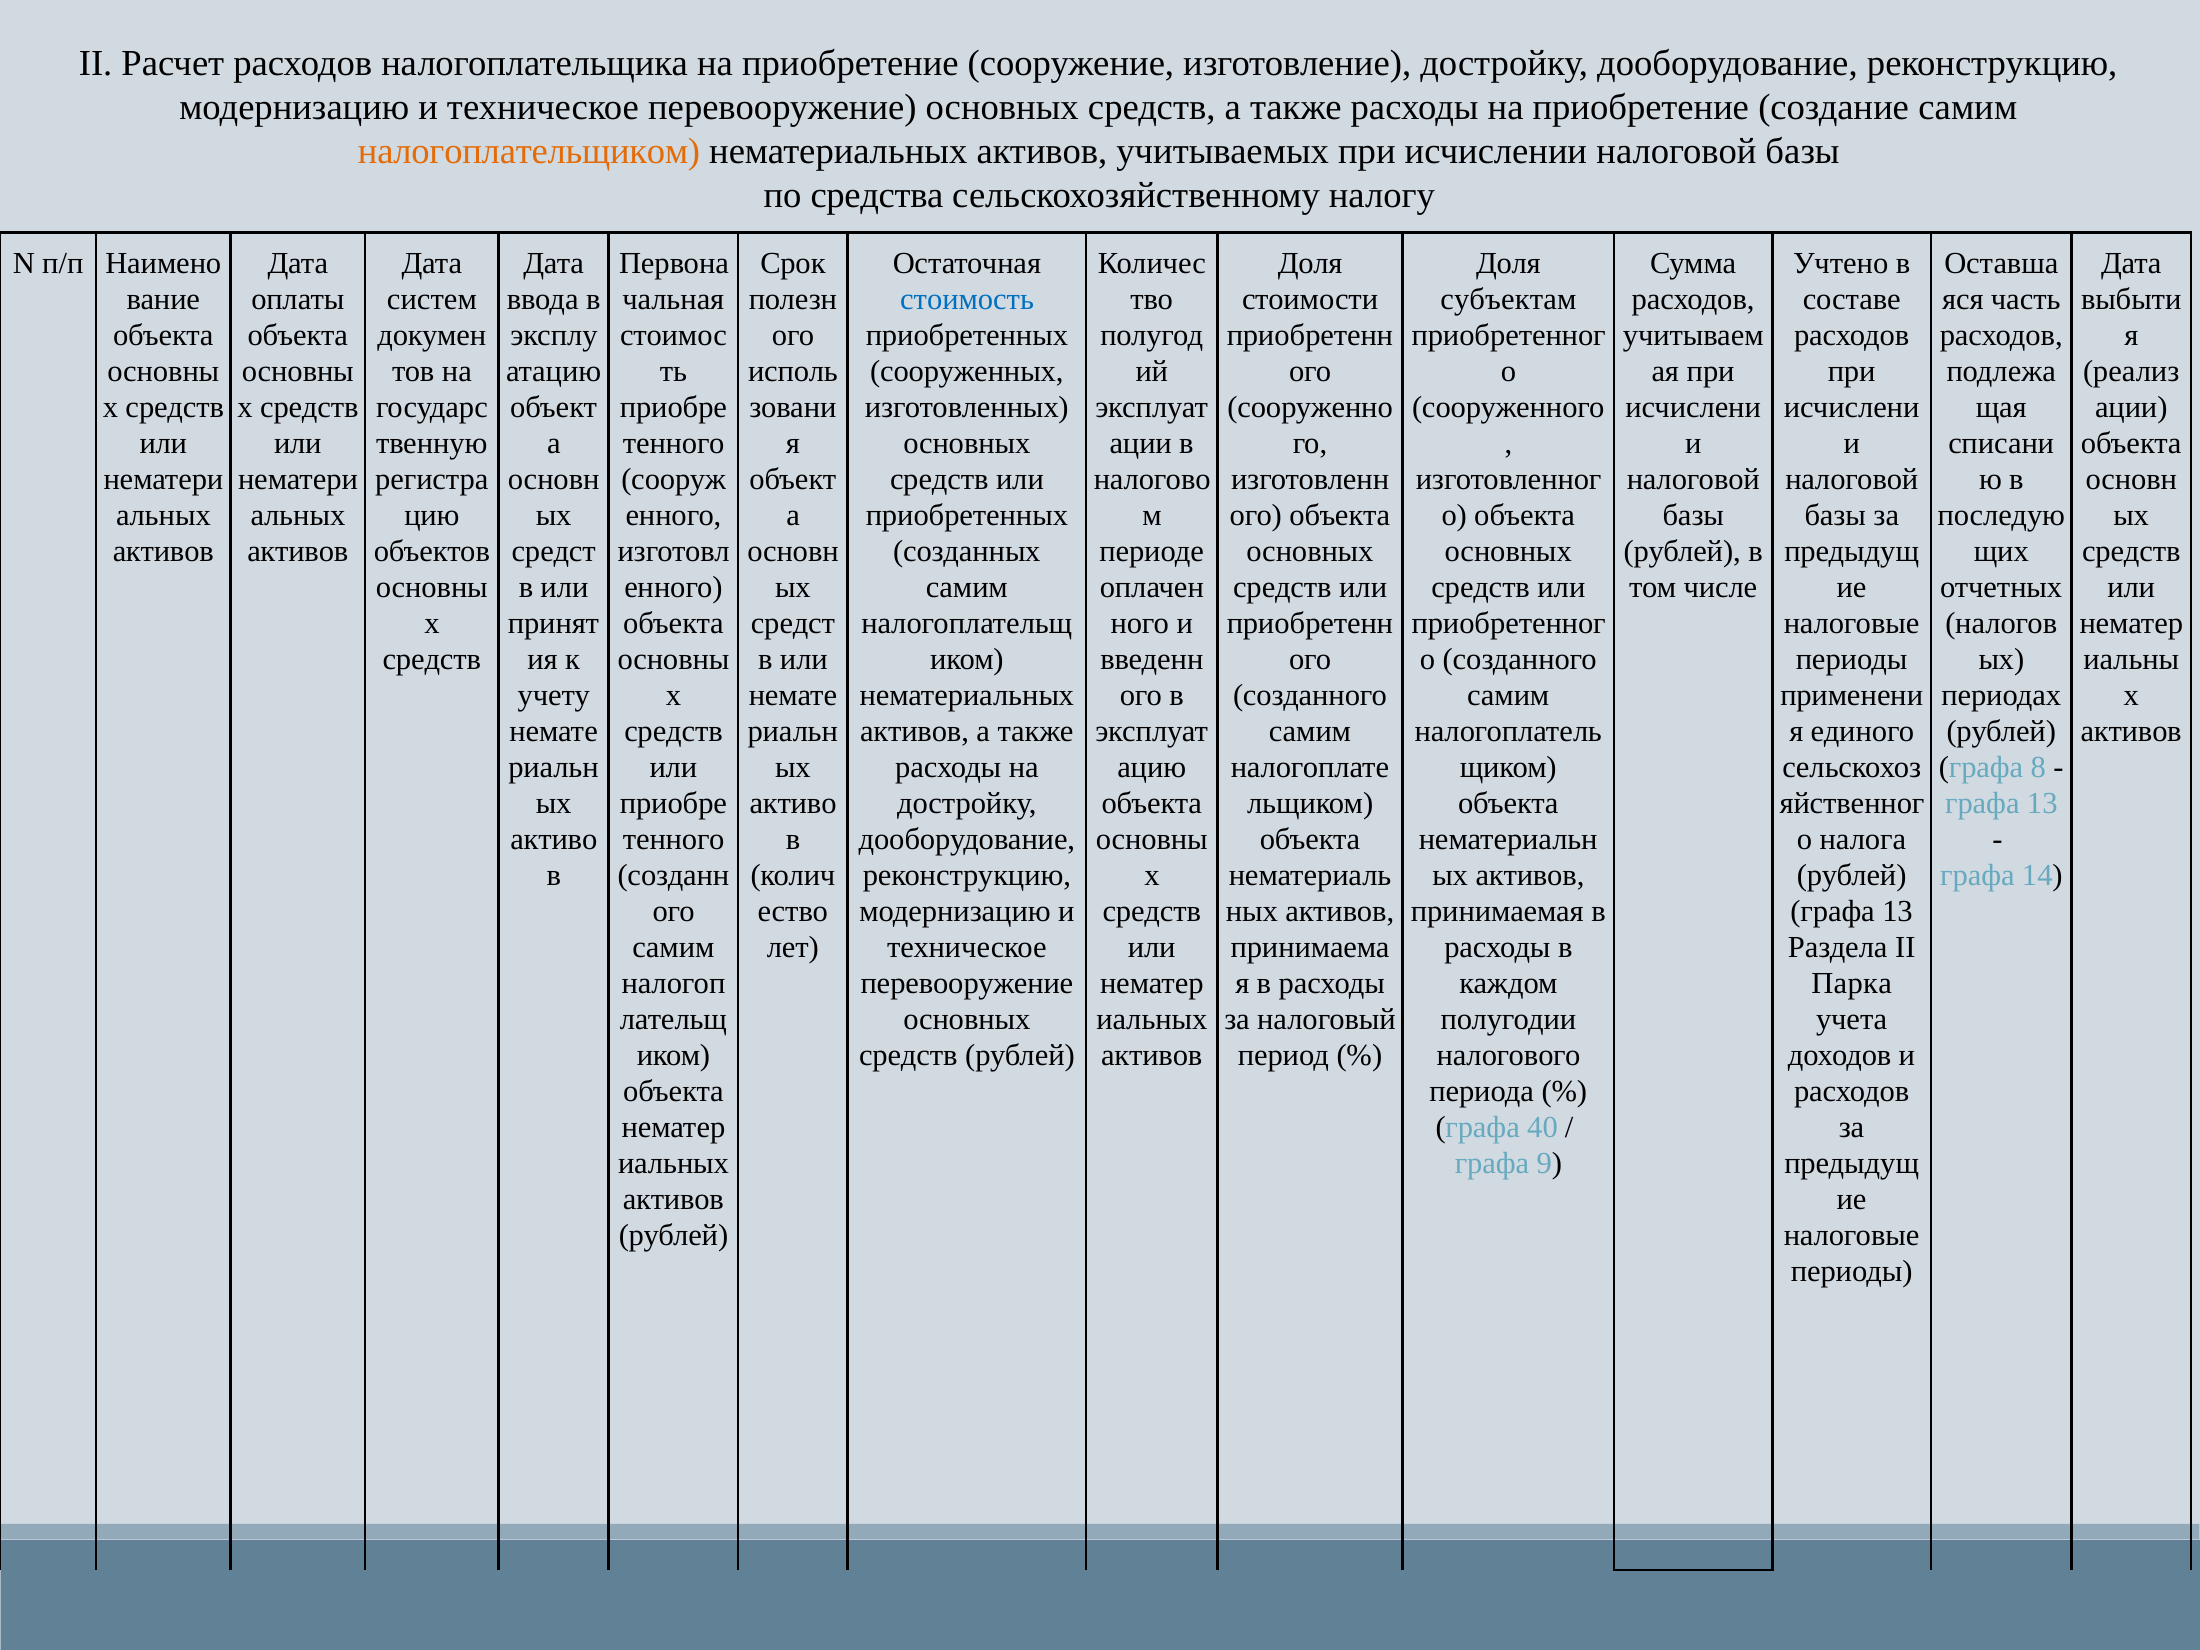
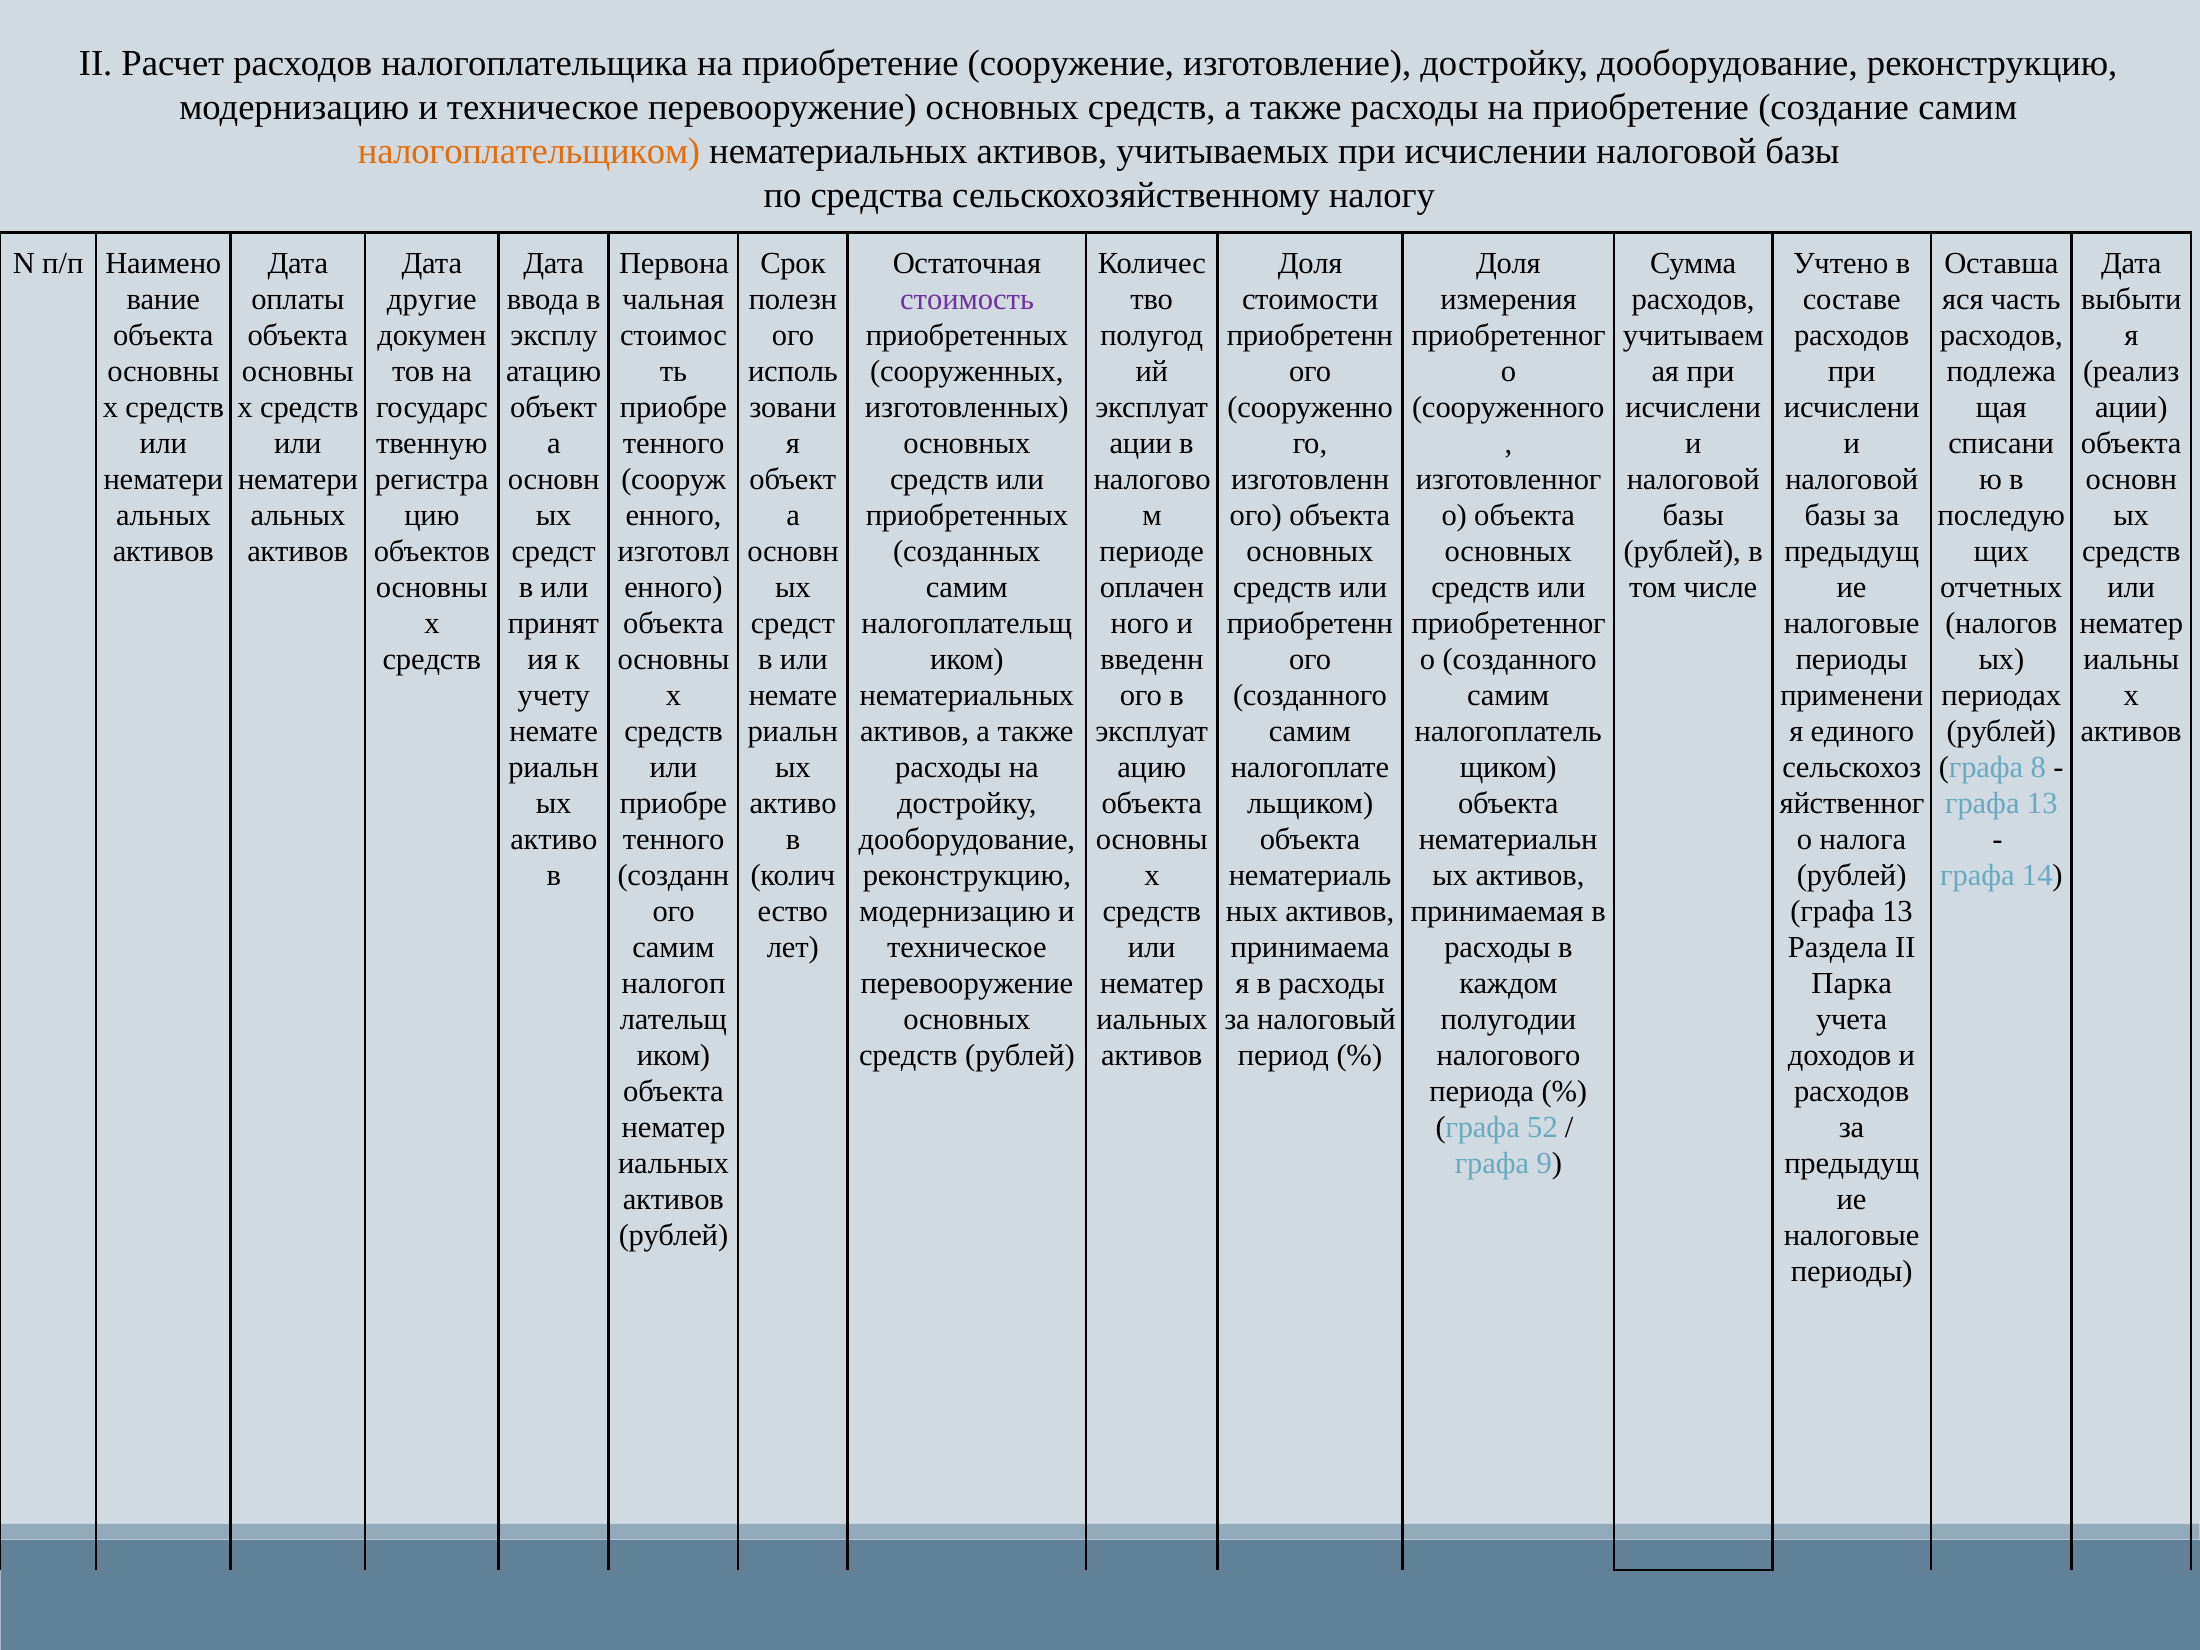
систем: систем -> другие (432, 299)
стоимость colour: blue -> purple (967, 299)
субъектам: субъектам -> измерения (1508, 299)
40: 40 -> 52 (1542, 1128)
